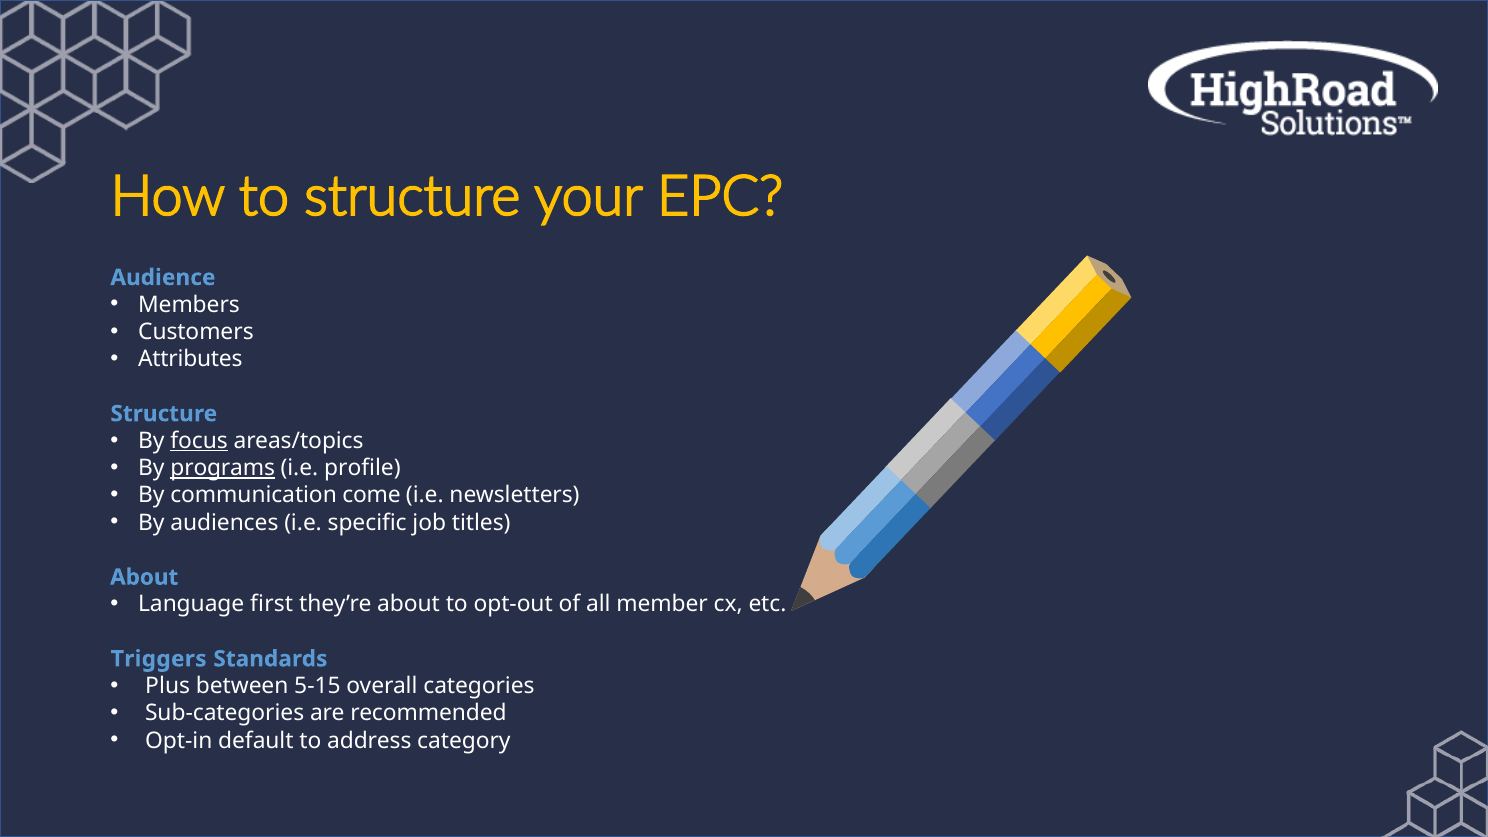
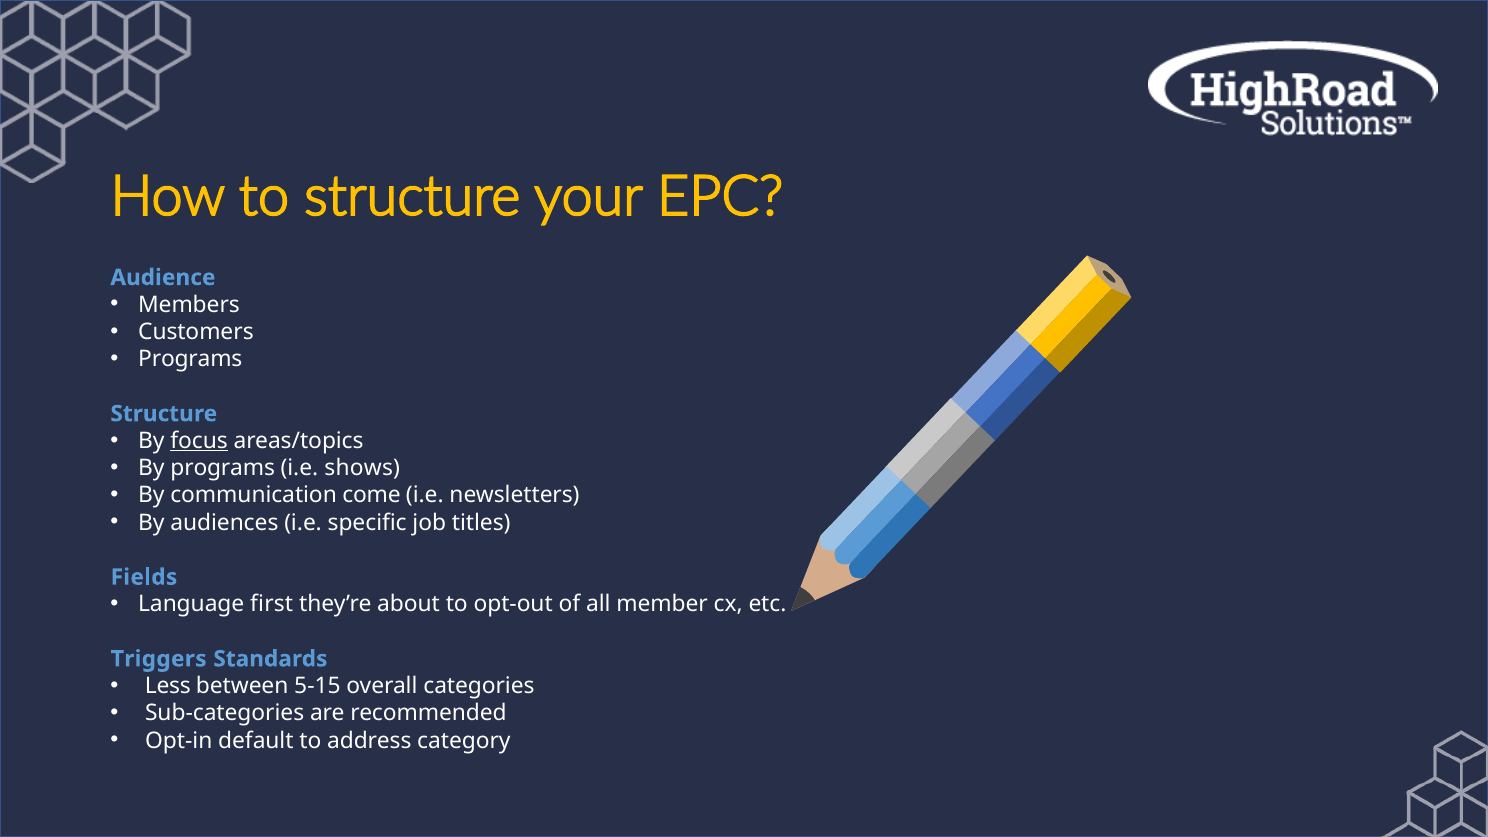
Attributes: Attributes -> Programs (190, 359)
programs underline: present -> none (223, 468)
profile: profile -> shows (362, 468)
About: About -> Fields (144, 577)
Plus: Plus -> Less (168, 686)
